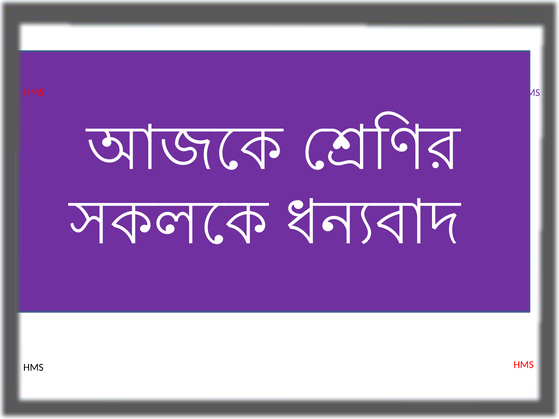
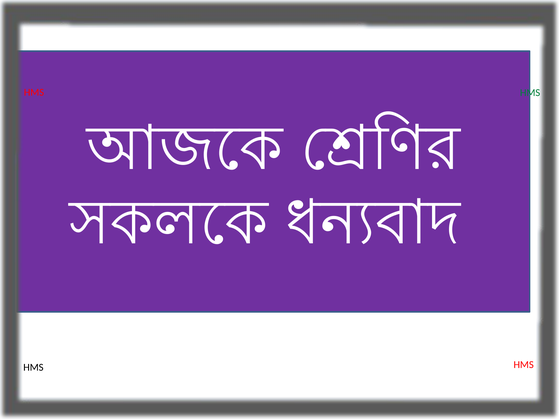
HMS colour: purple -> green (530, 93)
